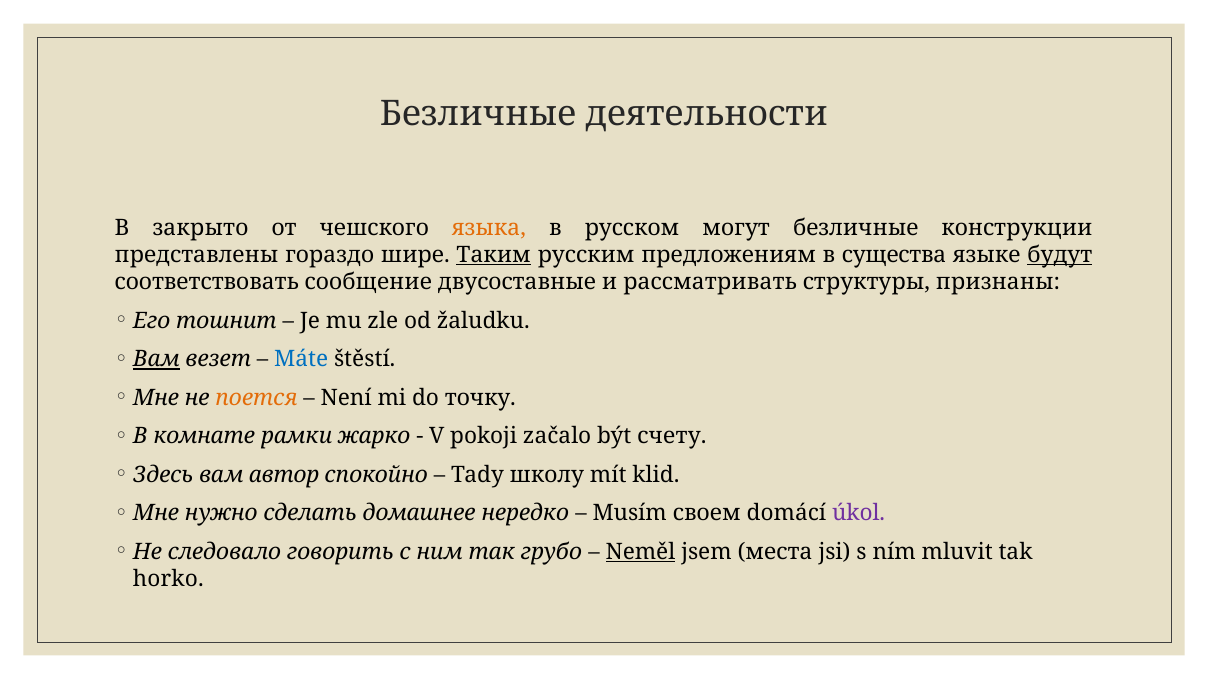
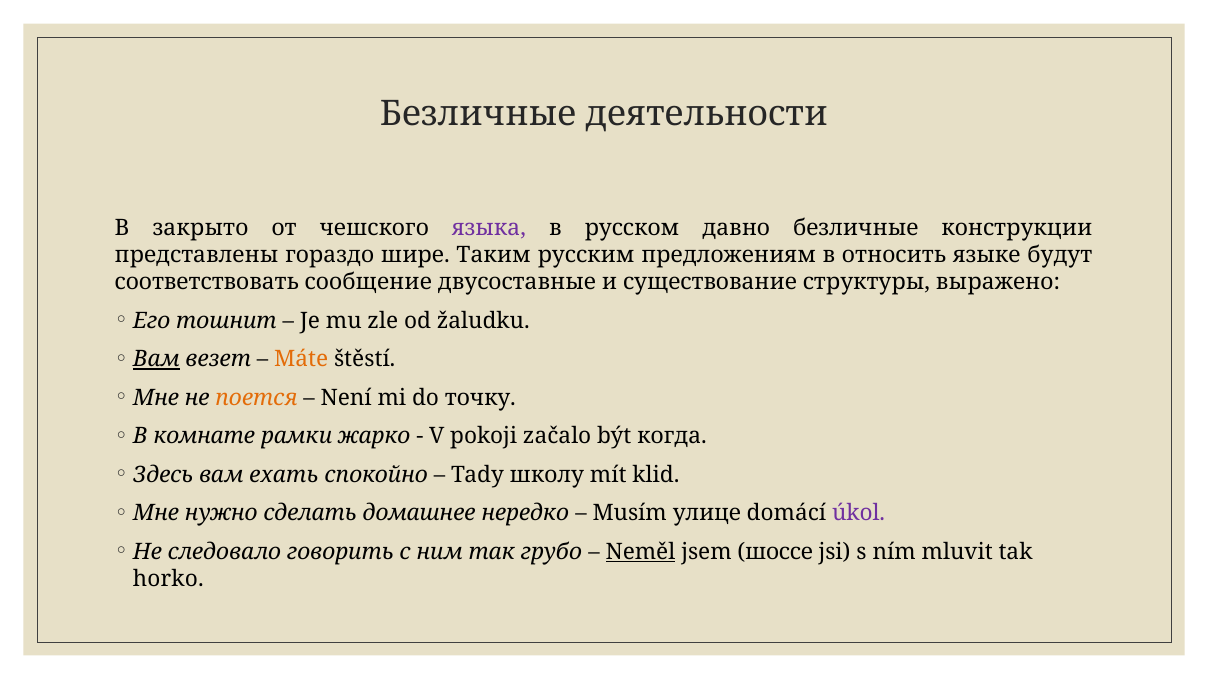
языка colour: orange -> purple (489, 228)
могут: могут -> давно (736, 228)
Таким underline: present -> none (494, 255)
существа: существа -> относить (894, 255)
будут underline: present -> none (1060, 255)
рассматривать: рассматривать -> существование (710, 282)
признаны: признаны -> выражено (998, 282)
Máte colour: blue -> orange (301, 359)
счету: счету -> когда (672, 437)
автор: автор -> ехать (284, 475)
своем: своем -> улице (707, 514)
места: места -> шоссе (775, 552)
